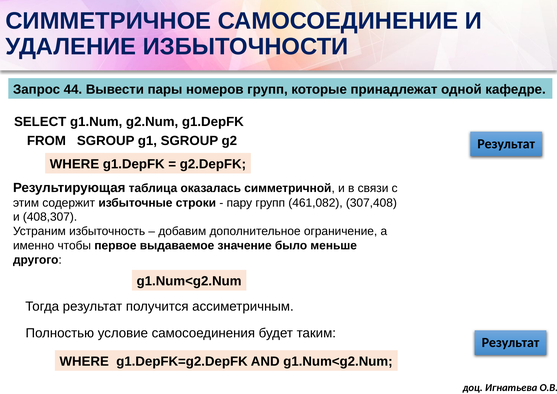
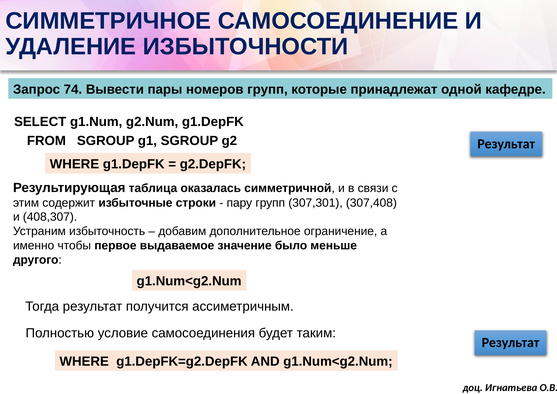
44: 44 -> 74 (73, 89)
461,082: 461,082 -> 307,301 (316, 203)
